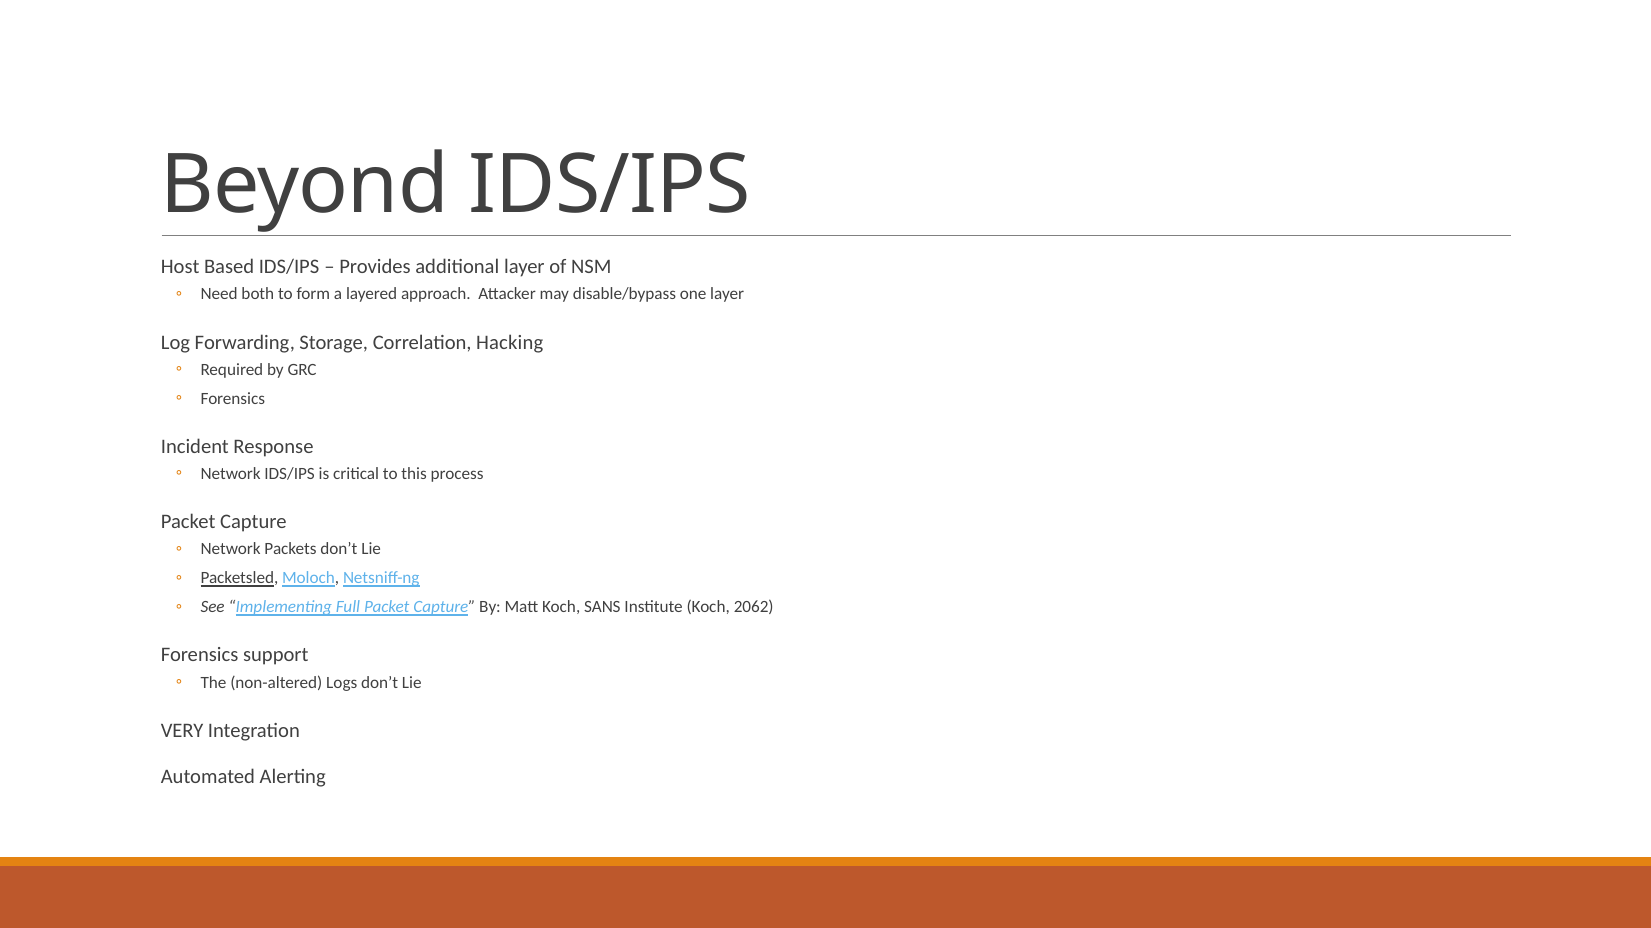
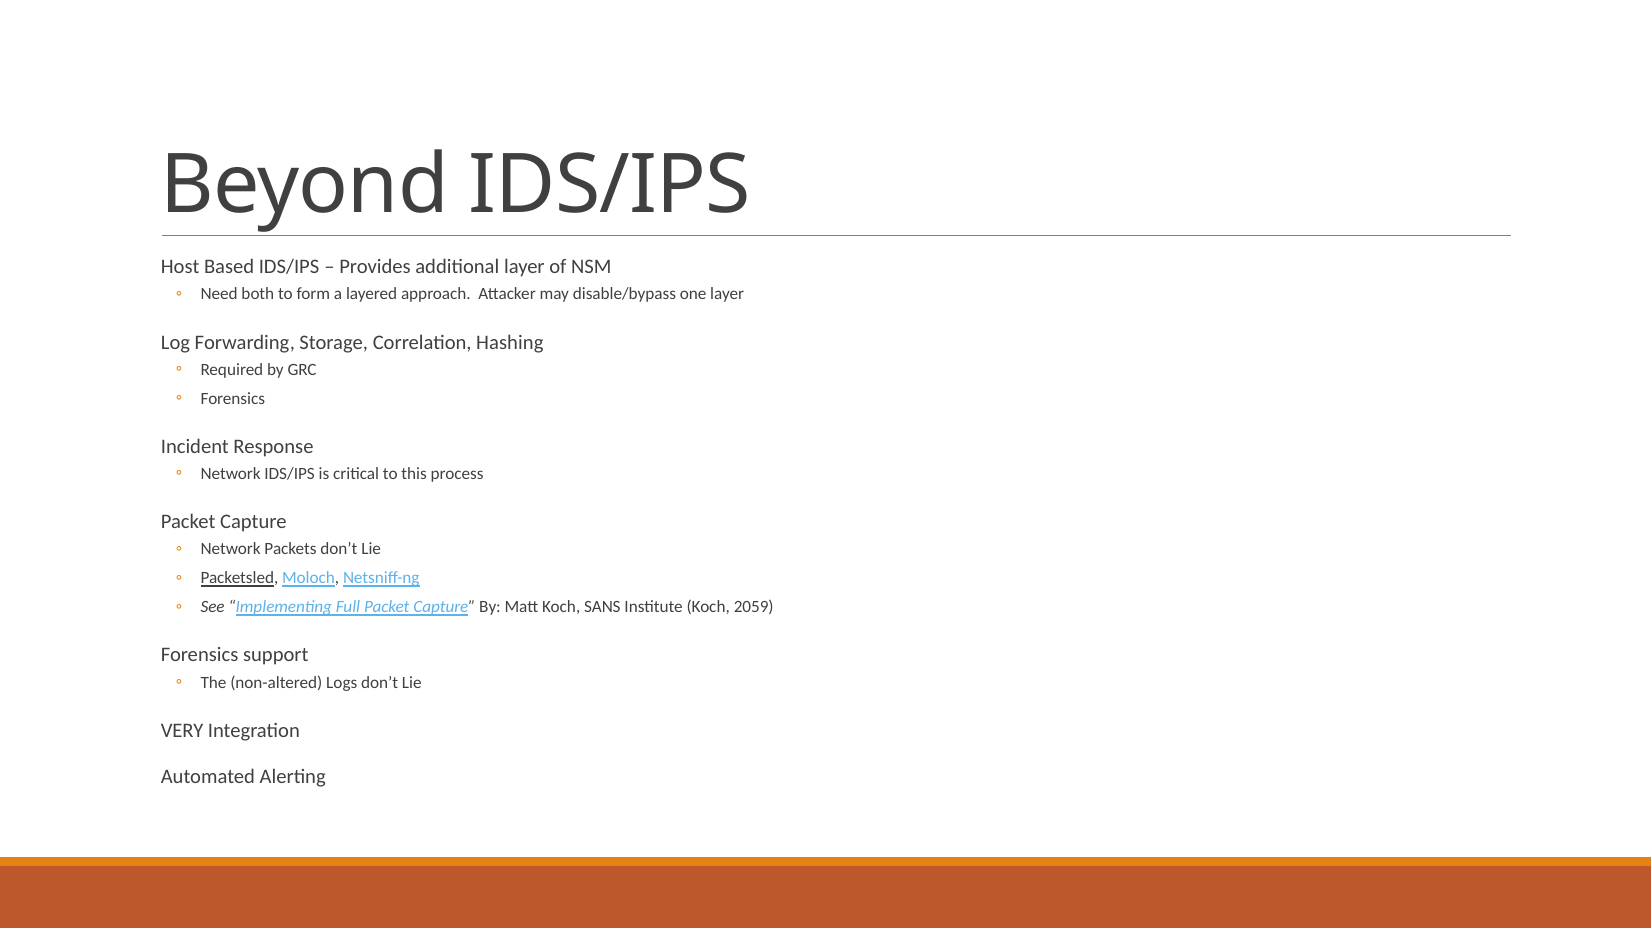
Hacking: Hacking -> Hashing (510, 342)
2062: 2062 -> 2059 (754, 608)
